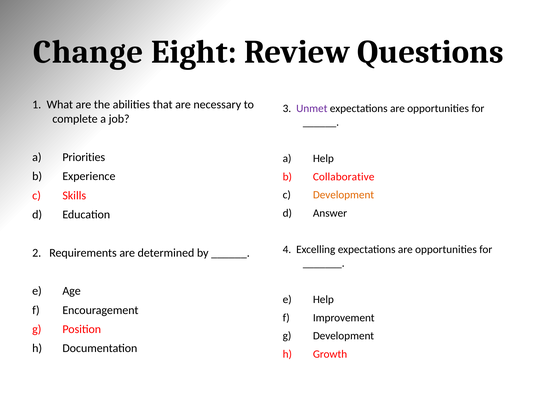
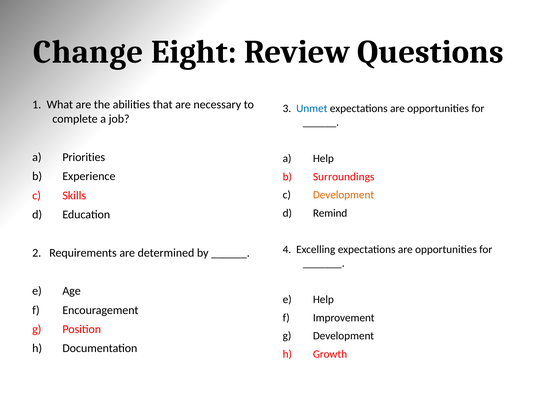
Unmet colour: purple -> blue (312, 109)
Collaborative: Collaborative -> Surroundings (344, 177)
Answer: Answer -> Remind (330, 213)
